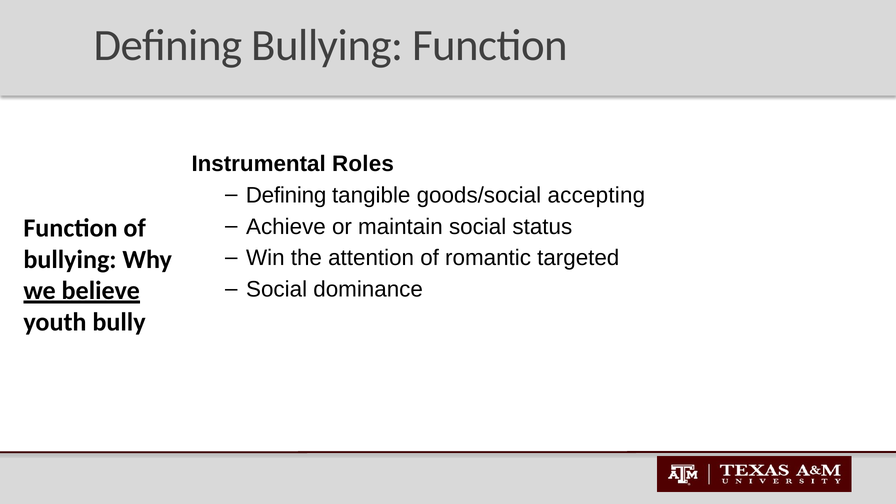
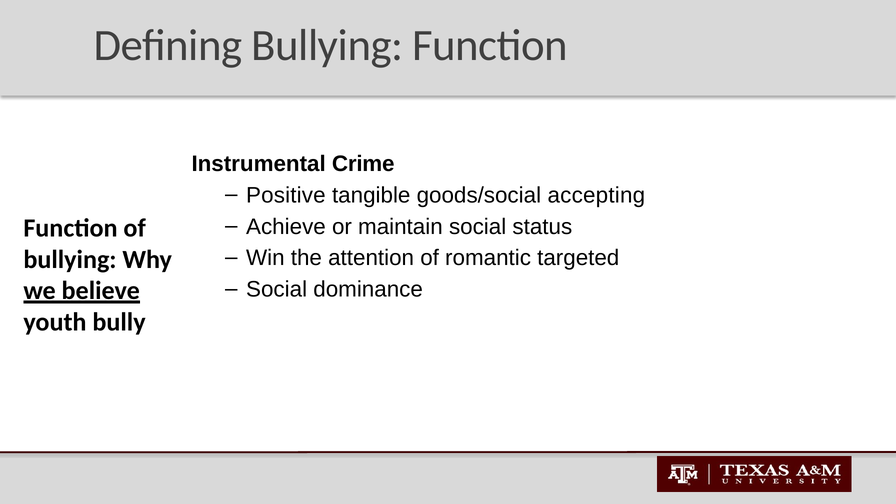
Roles: Roles -> Crime (363, 164)
Defining: Defining -> Positive (286, 195)
